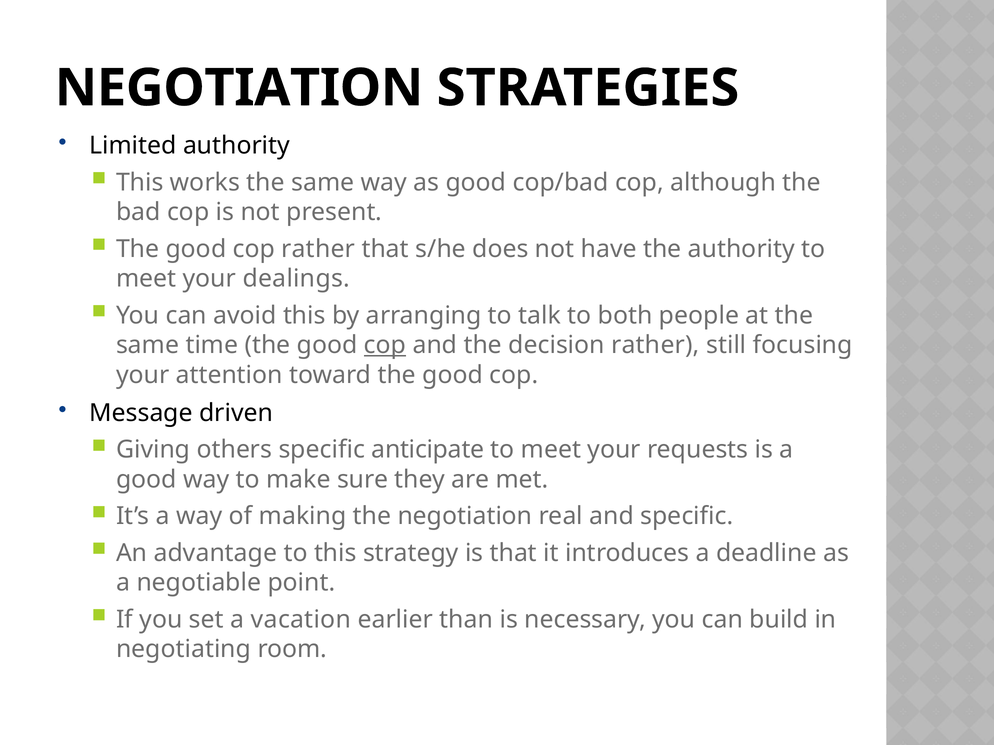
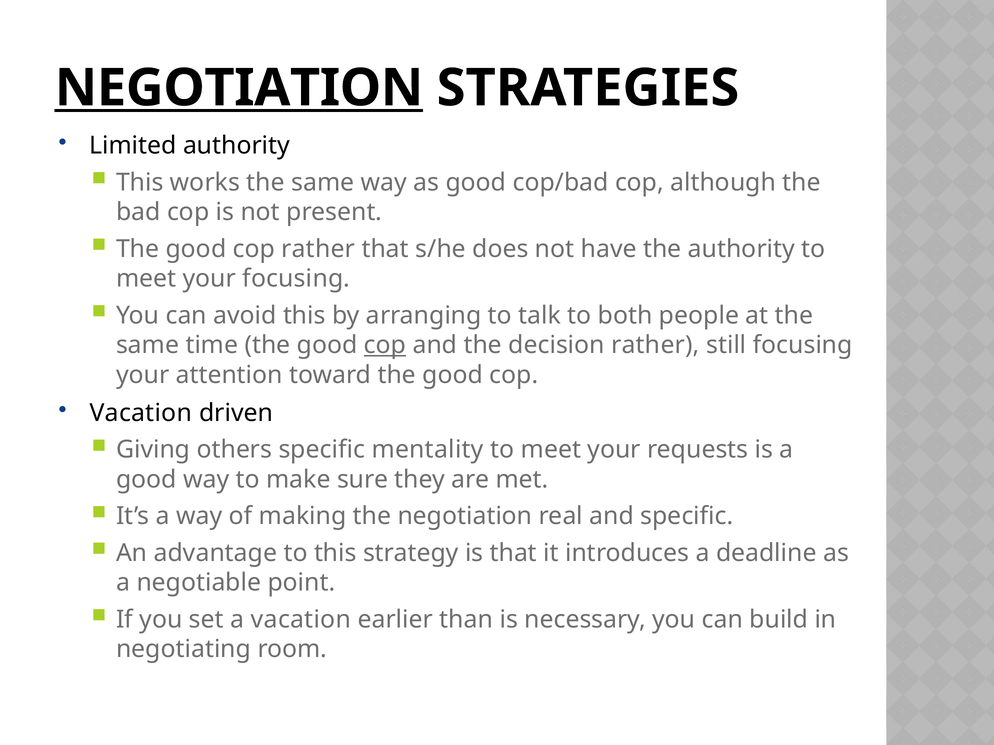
NEGOTIATION underline: none -> present (239, 88)
your dealings: dealings -> focusing (296, 279)
Message: Message -> Vacation (141, 413)
anticipate: anticipate -> mentality (428, 450)
